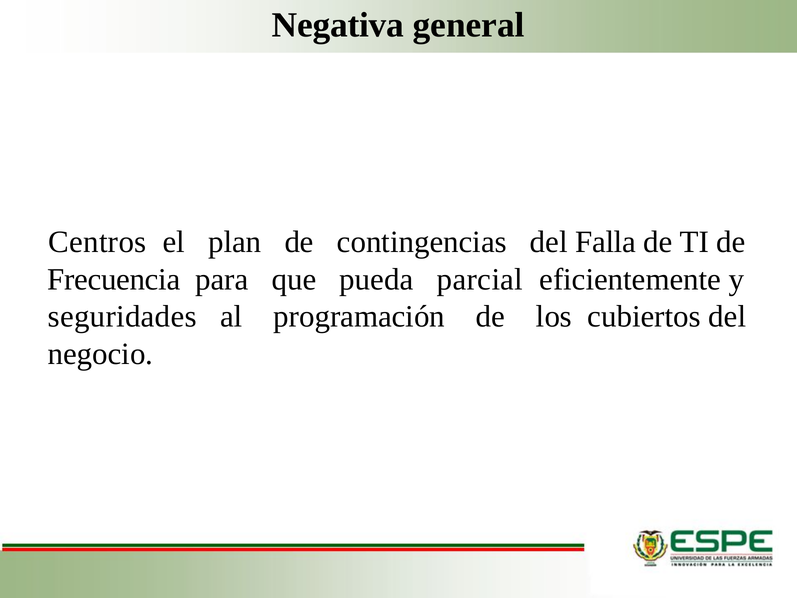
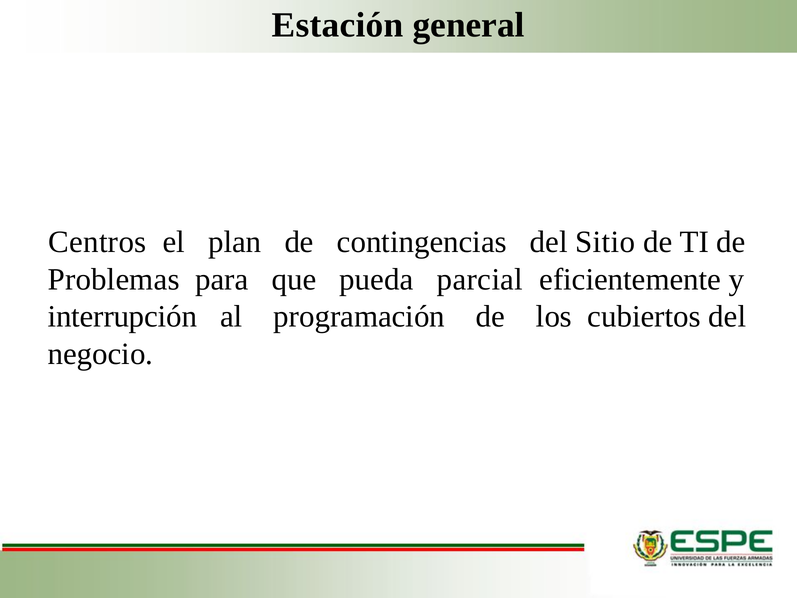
Negativa: Negativa -> Estación (338, 25)
Falla: Falla -> Sitio (605, 242)
Frecuencia: Frecuencia -> Problemas (114, 279)
seguridades: seguridades -> interrupción (122, 316)
